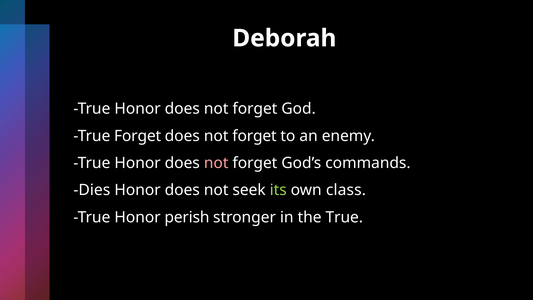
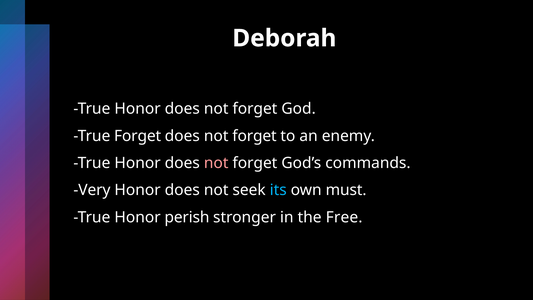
Dies: Dies -> Very (92, 190)
its colour: light green -> light blue (278, 190)
class: class -> must (346, 190)
the True: True -> Free (344, 217)
